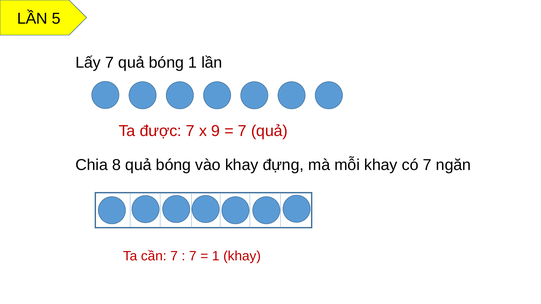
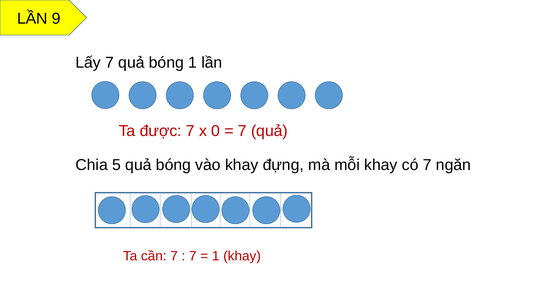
5: 5 -> 9 (56, 19)
9: 9 -> 0 (216, 131)
8: 8 -> 5 (117, 165)
